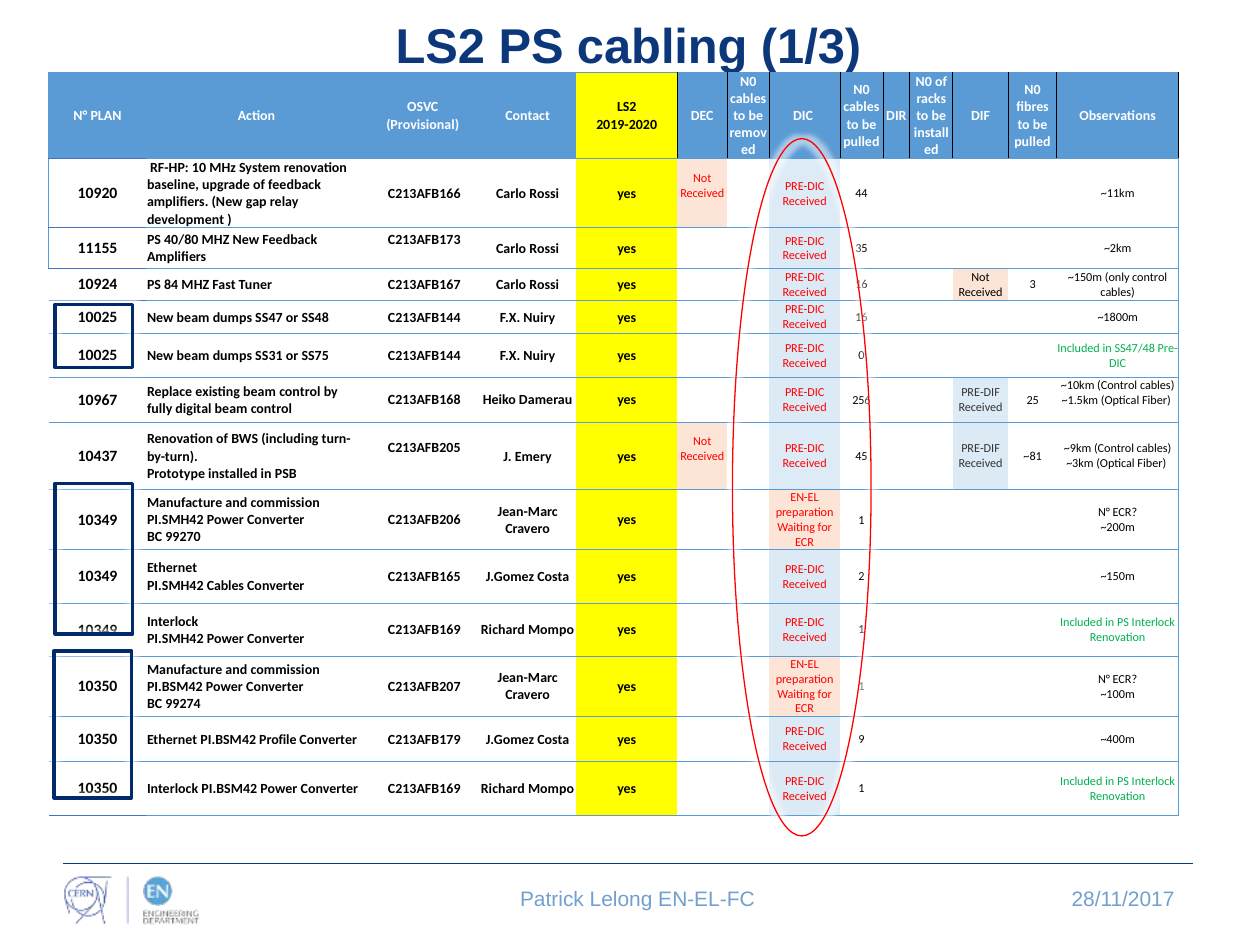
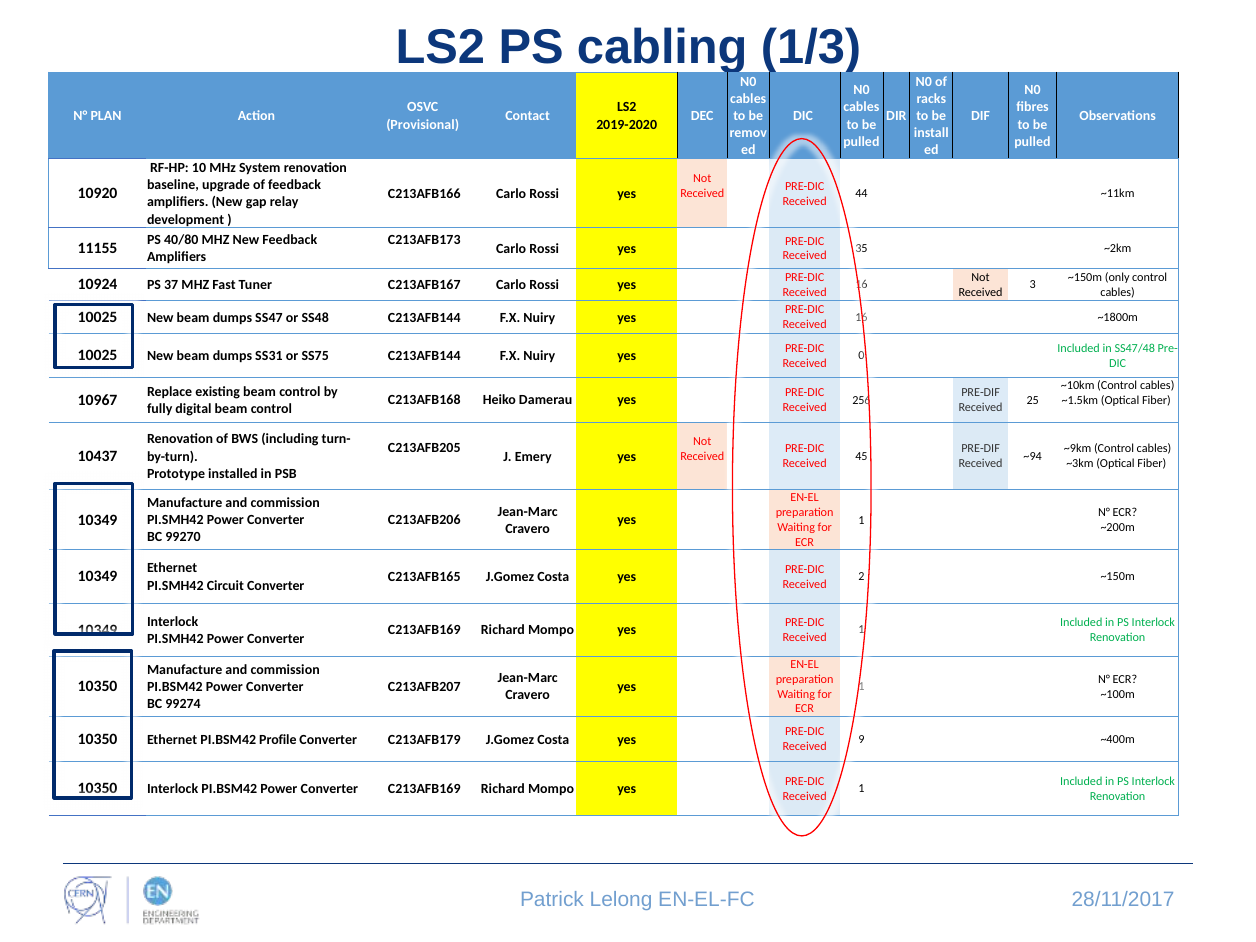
84: 84 -> 37 (171, 285)
~81: ~81 -> ~94 (1033, 456)
PI.SMH42 Cables: Cables -> Circuit (225, 585)
